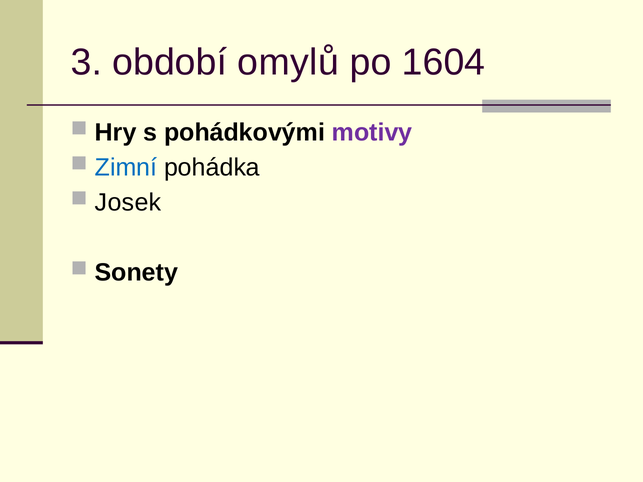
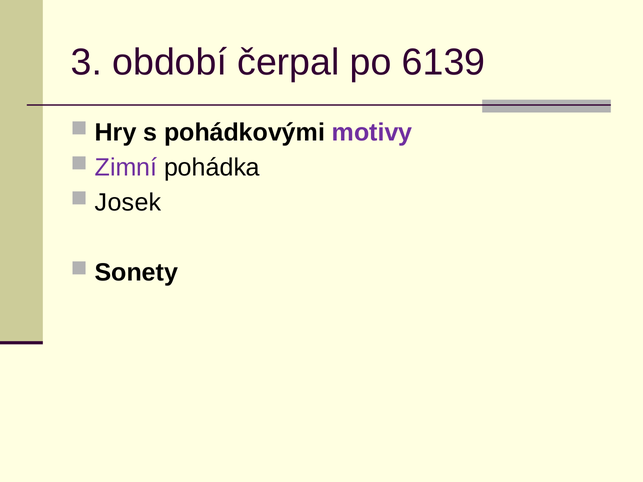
omylů: omylů -> čerpal (288, 62)
1604: 1604 -> 6139 (444, 62)
Zimní colour: blue -> purple (126, 168)
